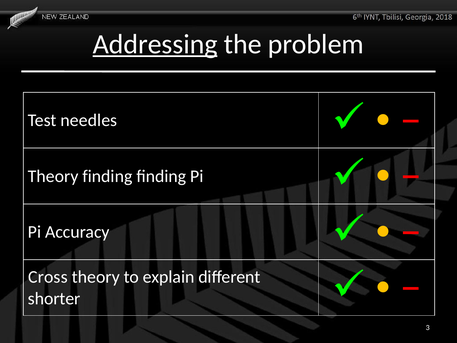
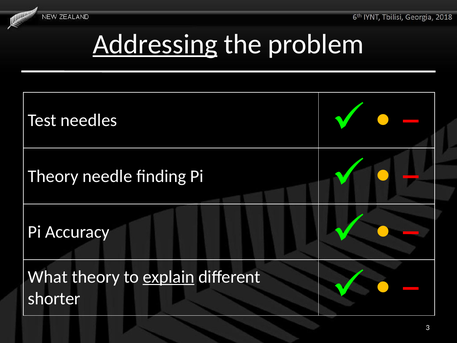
Theory finding: finding -> needle (107, 176)
Cross: Cross -> What (48, 277)
explain underline: none -> present (169, 277)
